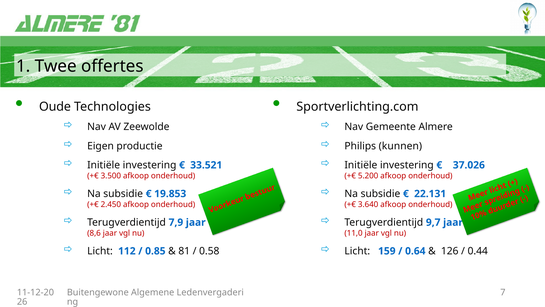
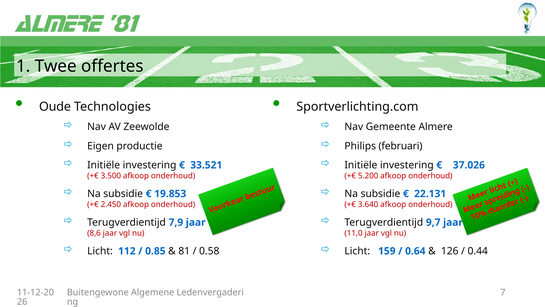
kunnen: kunnen -> februari (400, 146)
